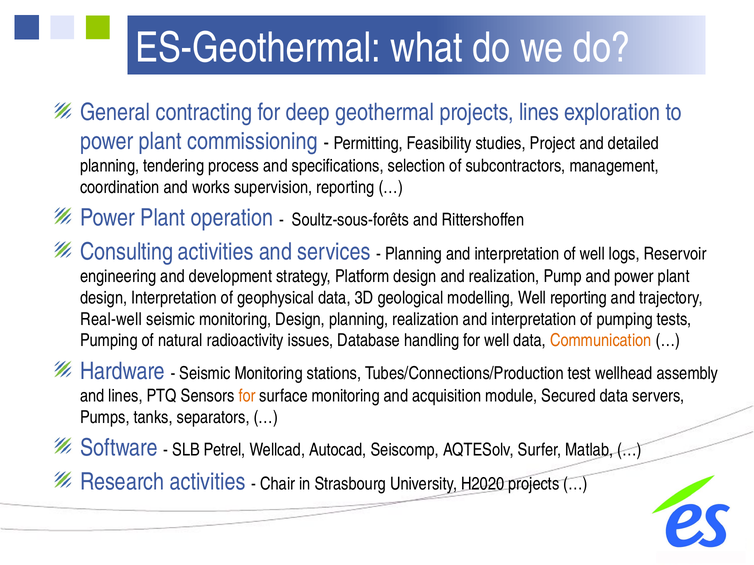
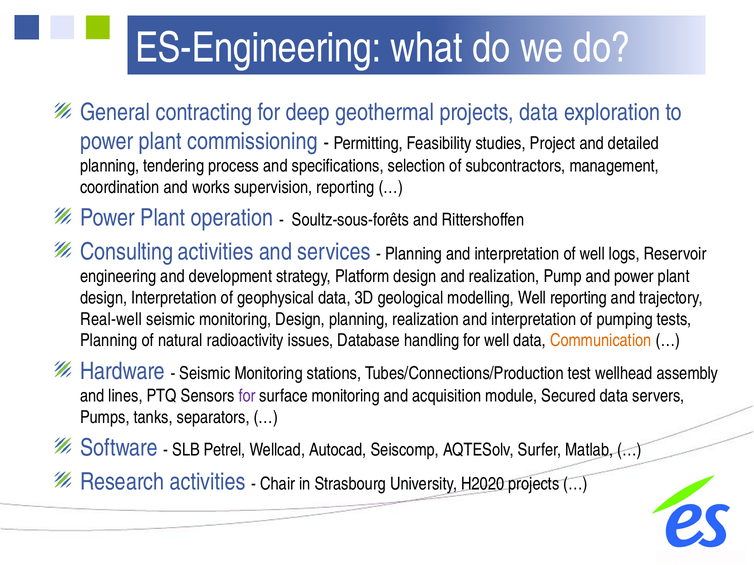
ES-Geothermal: ES-Geothermal -> ES-Engineering (258, 48)
projects lines: lines -> data (539, 113)
Pumping: Pumping -> Planning (109, 341)
for colour: orange -> purple (247, 396)
